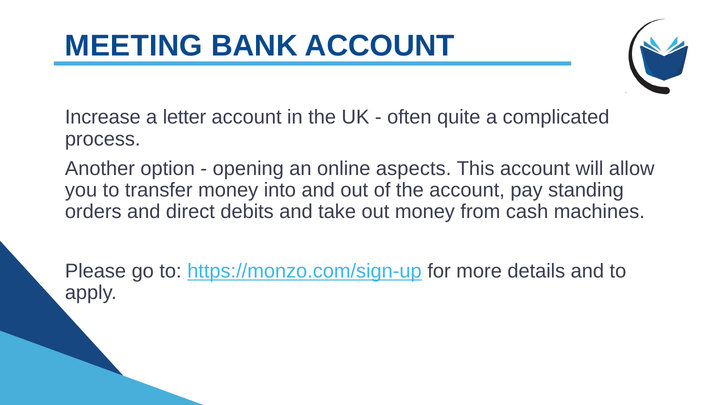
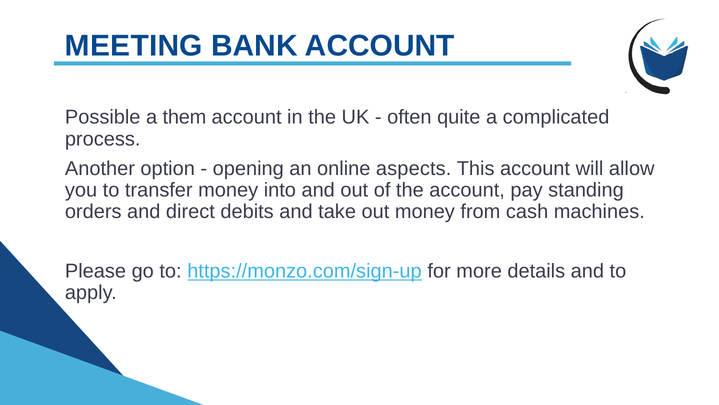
Increase: Increase -> Possible (103, 117)
letter: letter -> them (184, 117)
